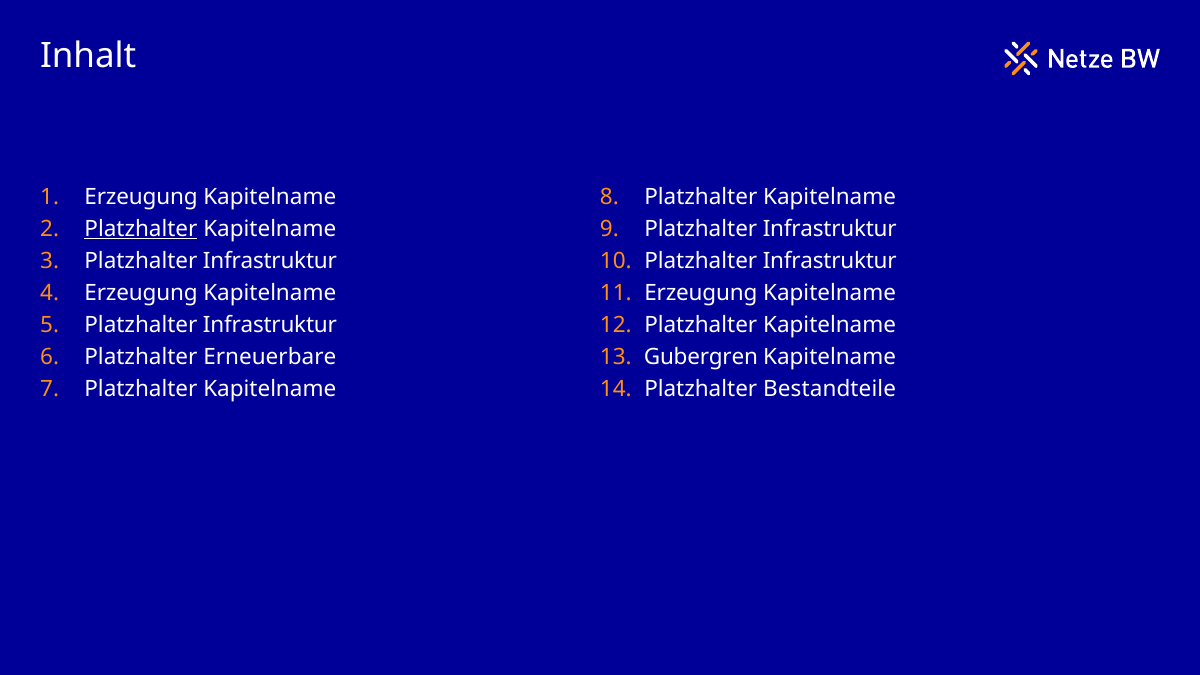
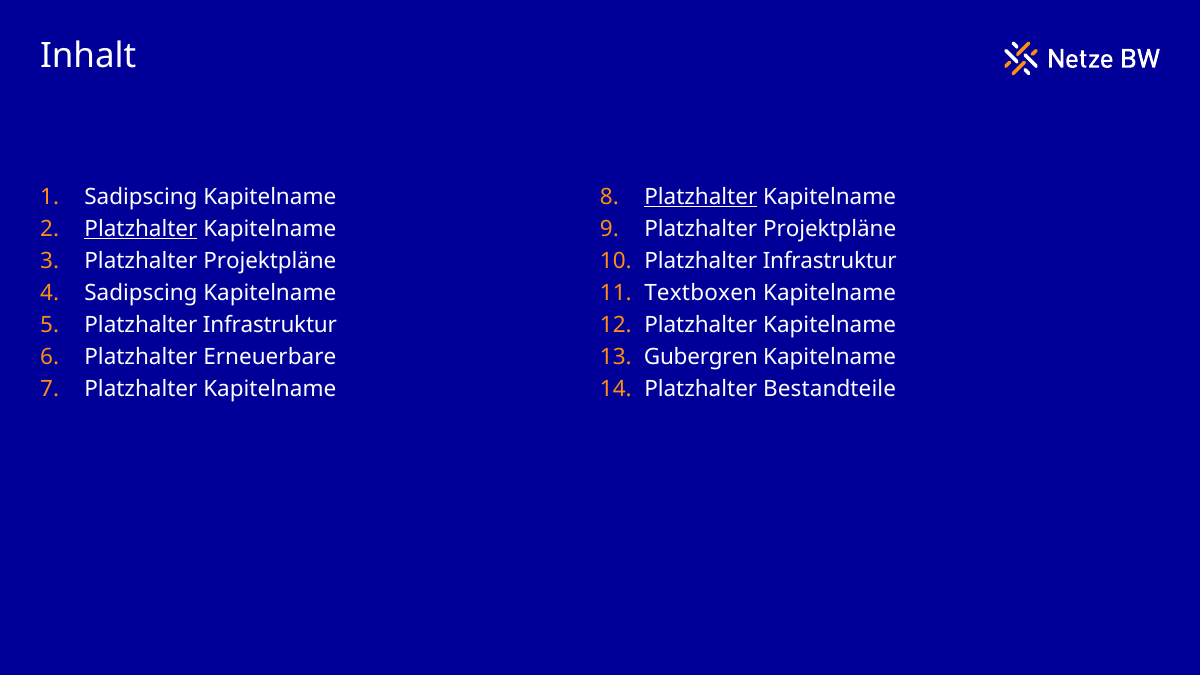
Erzeugung: Erzeugung -> Sadipscing (141, 197)
Platzhalter underline: none -> present (701, 197)
Infrastruktur: Infrastruktur -> Projektpläne (830, 229)
Infrastruktur: Infrastruktur -> Projektpläne (270, 261)
Erzeugung: Erzeugung -> Sadipscing (141, 293)
Erzeugung: Erzeugung -> Textboxen (701, 293)
